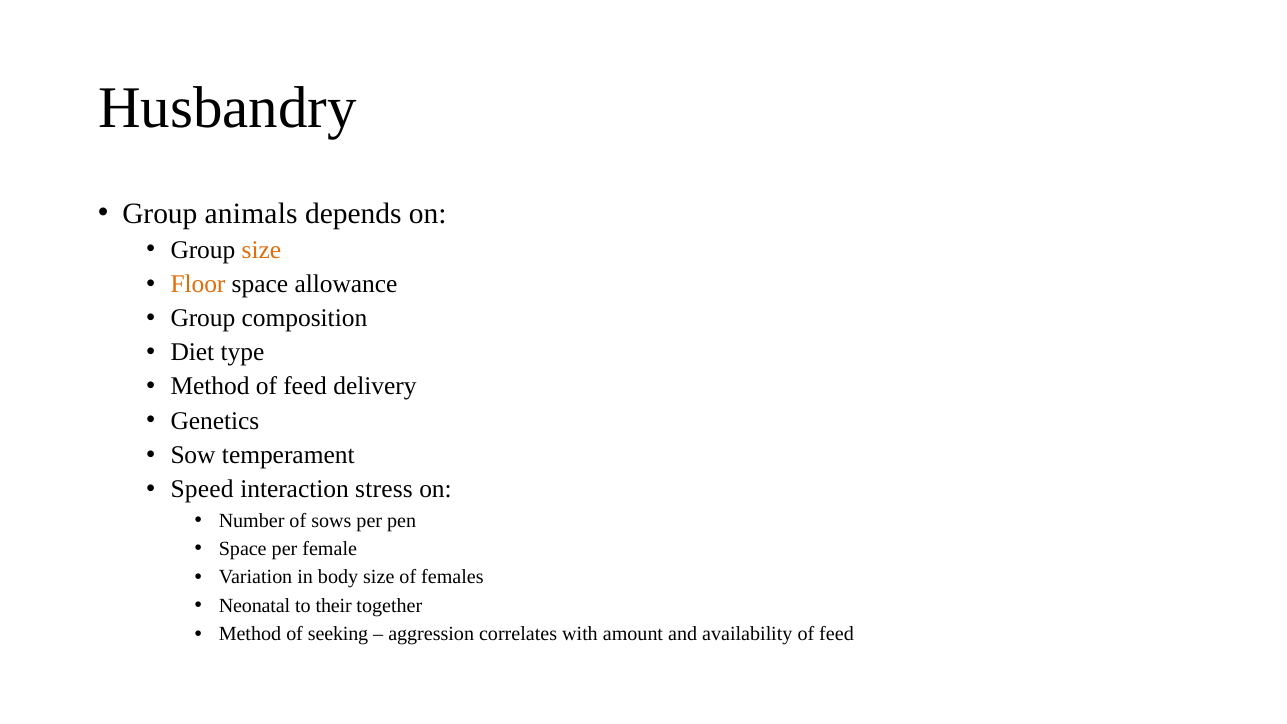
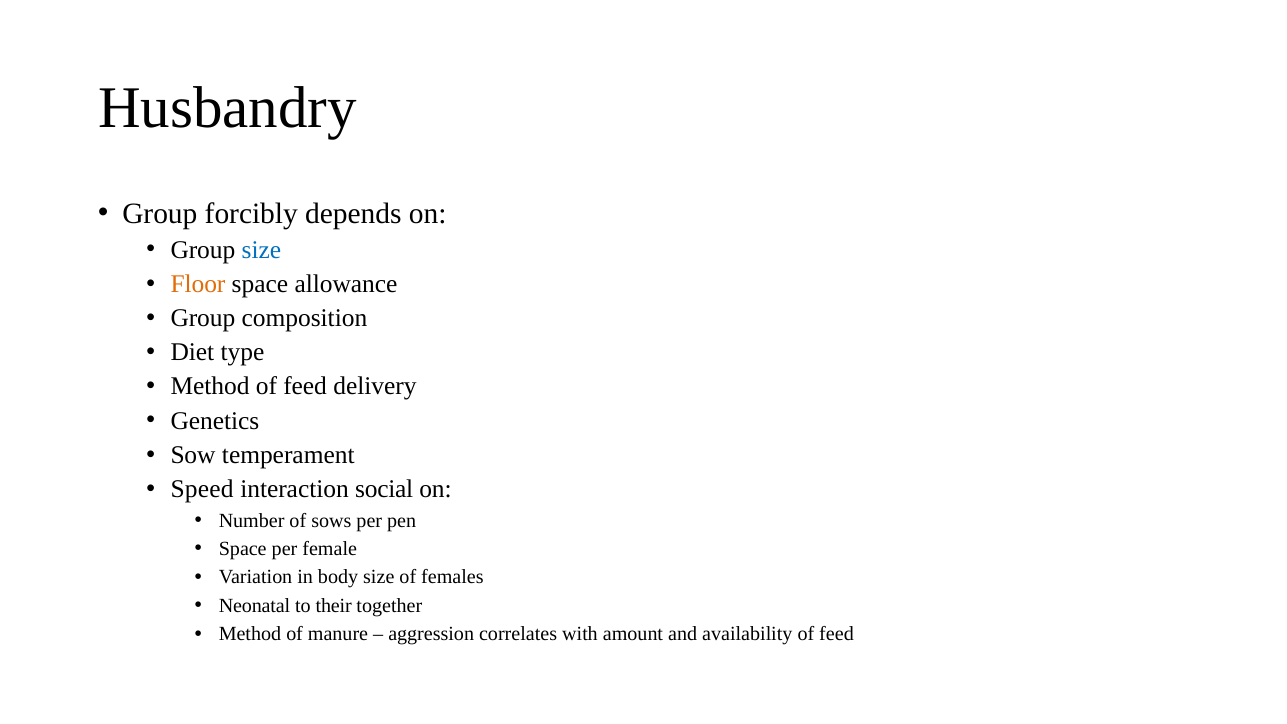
animals: animals -> forcibly (251, 213)
size colour: orange -> blue (261, 250)
stress: stress -> social (384, 489)
seeking: seeking -> manure (338, 634)
